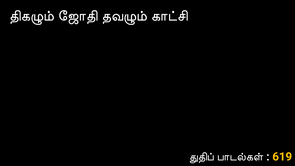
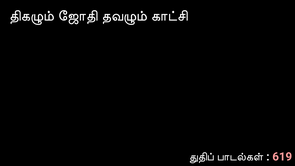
619 colour: yellow -> pink (282, 157)
